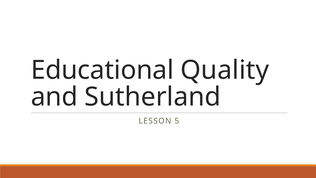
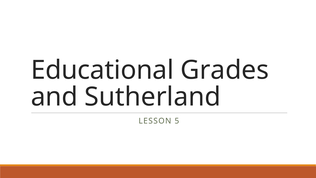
Quality: Quality -> Grades (225, 70)
